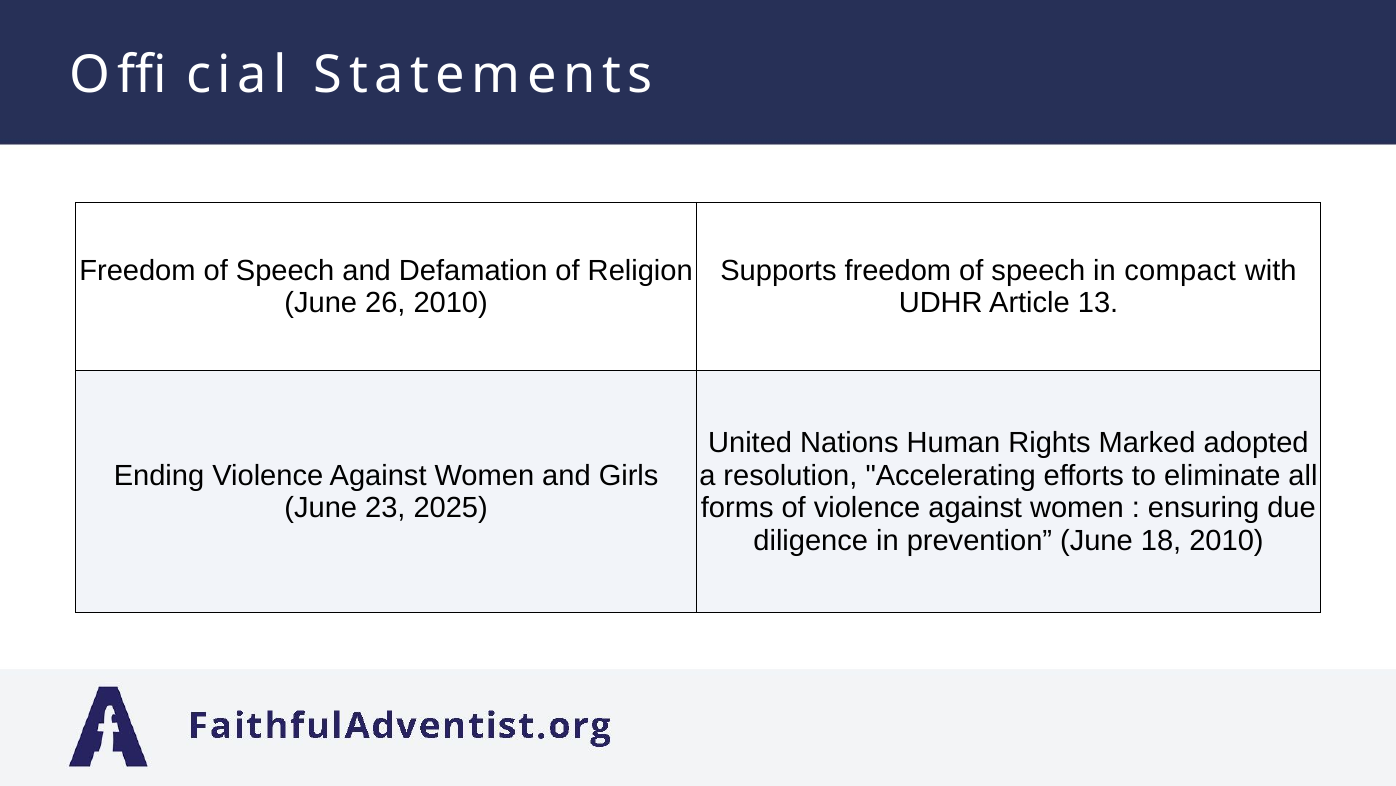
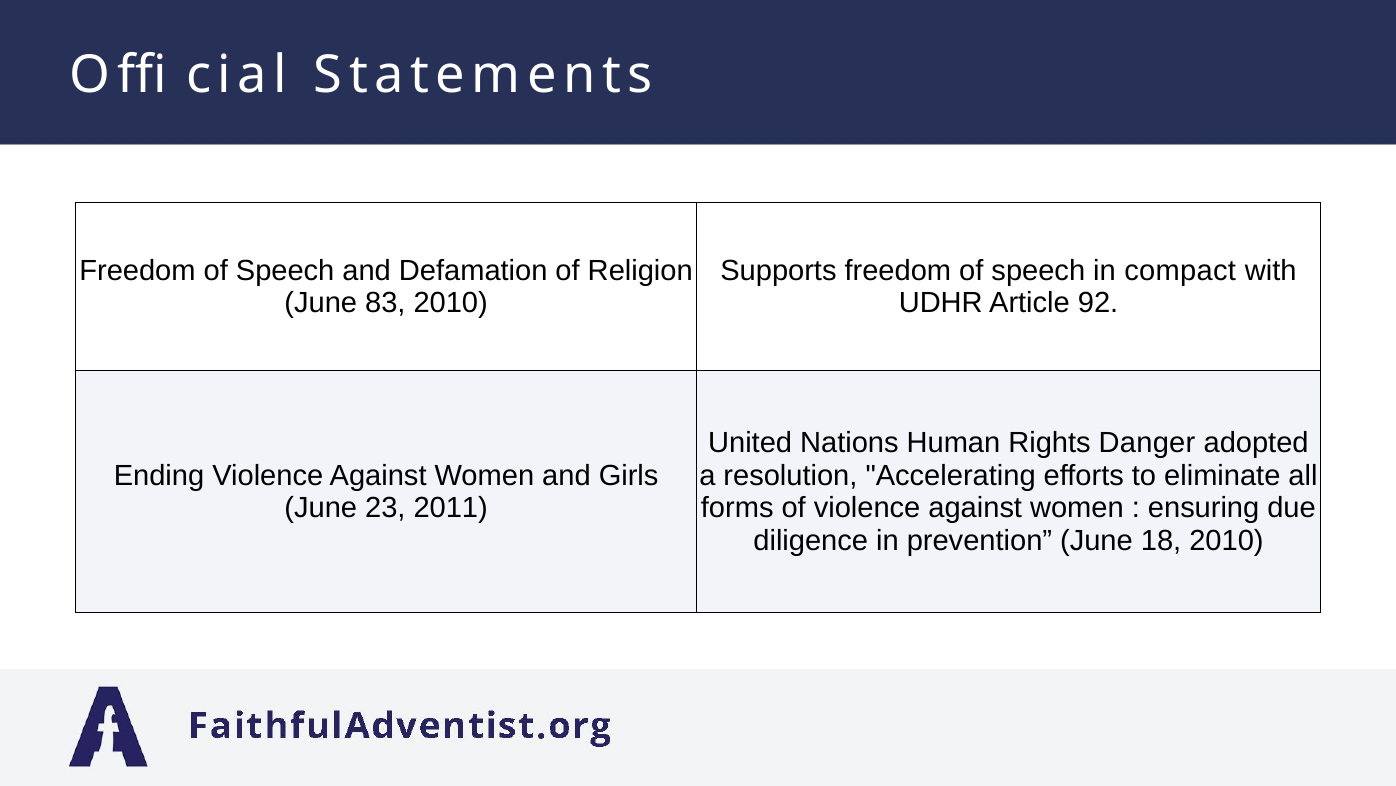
26: 26 -> 83 (385, 303)
13: 13 -> 92 (1098, 303)
Marked: Marked -> Danger (1147, 443)
2025: 2025 -> 2011 (451, 508)
